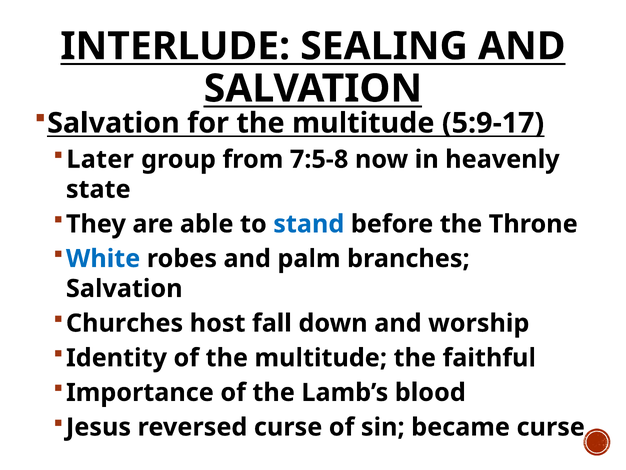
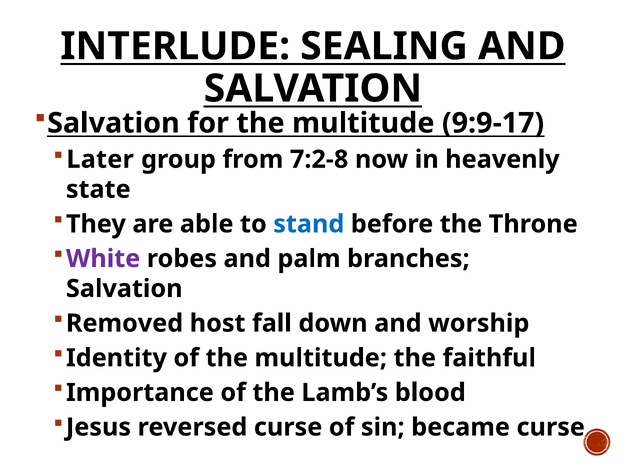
5:9-17: 5:9-17 -> 9:9-17 (493, 123)
7:5-8: 7:5-8 -> 7:2-8 (319, 159)
White colour: blue -> purple (103, 258)
Churches: Churches -> Removed (125, 323)
